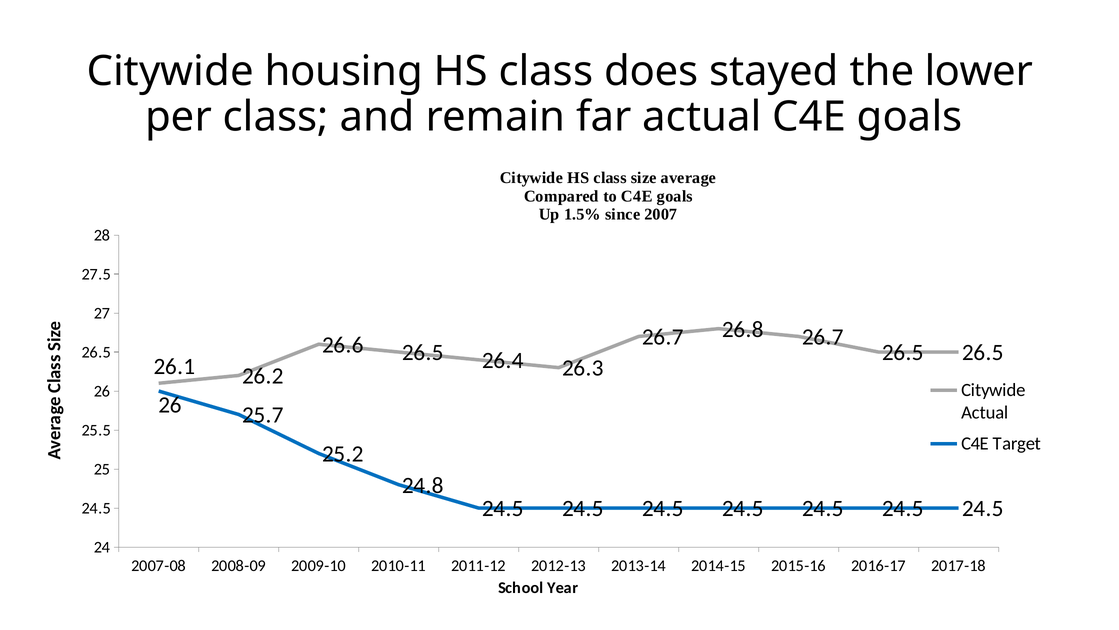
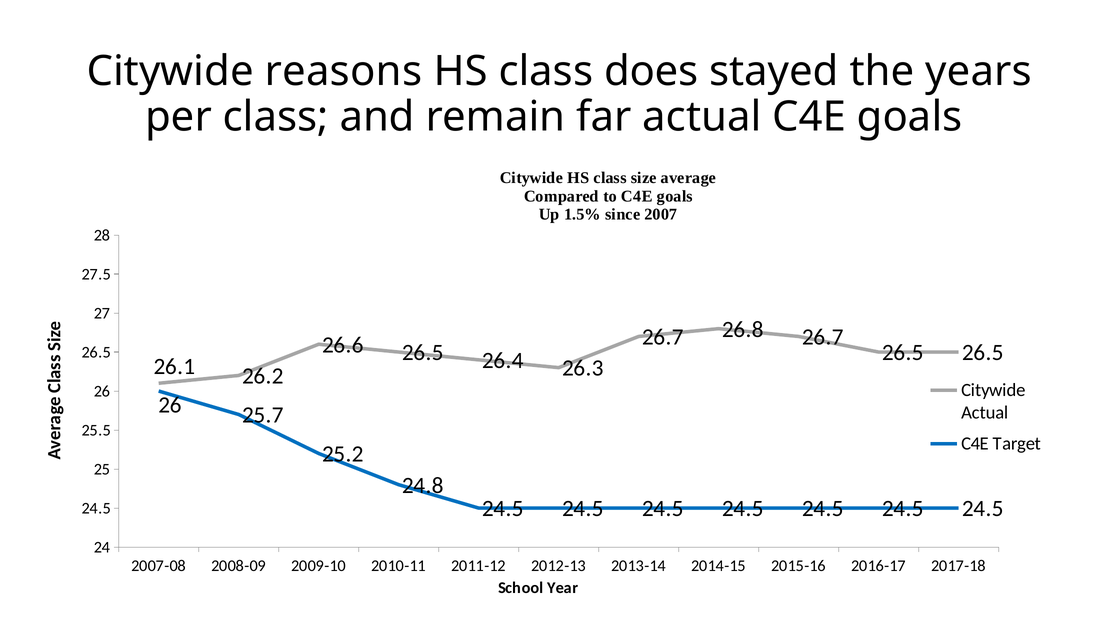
housing: housing -> reasons (343, 71)
lower: lower -> years (979, 71)
